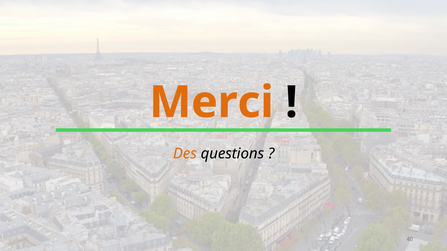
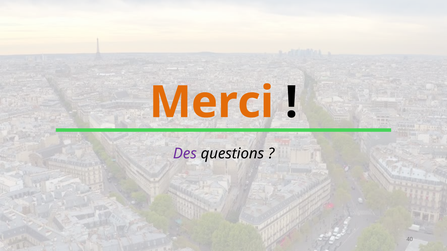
Des colour: orange -> purple (185, 154)
